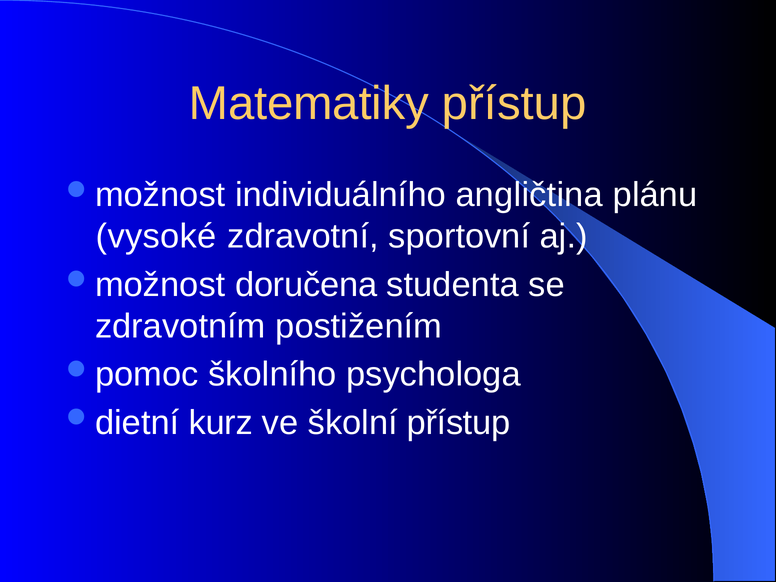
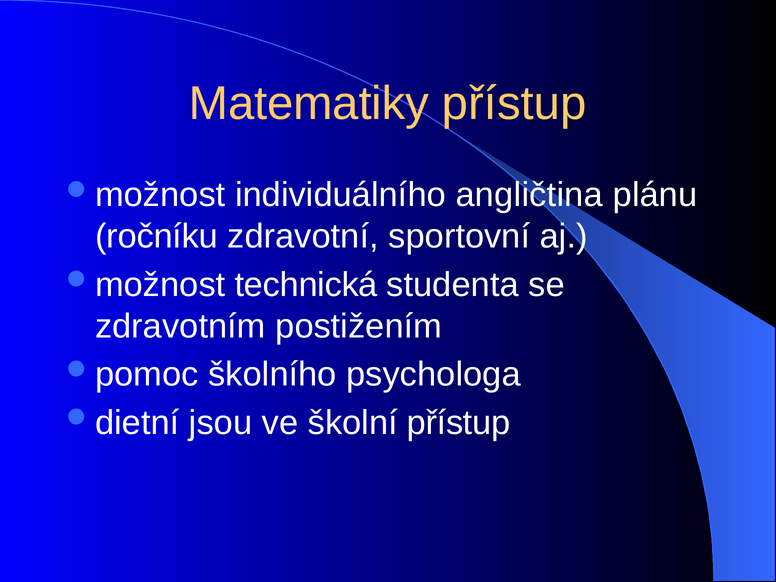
vysoké: vysoké -> ročníku (157, 237)
doručena: doručena -> technická (306, 285)
kurz: kurz -> jsou (221, 423)
